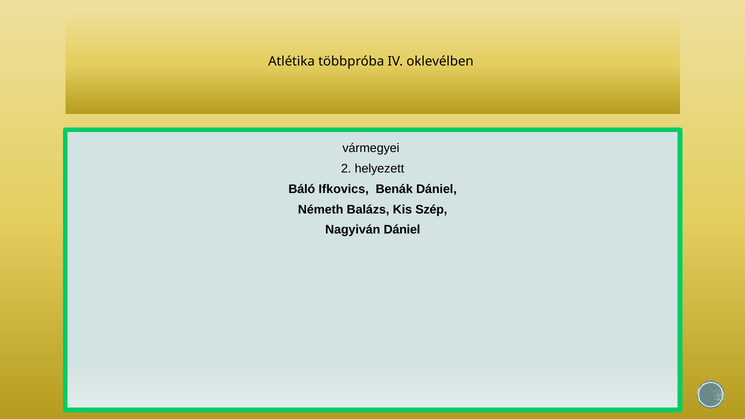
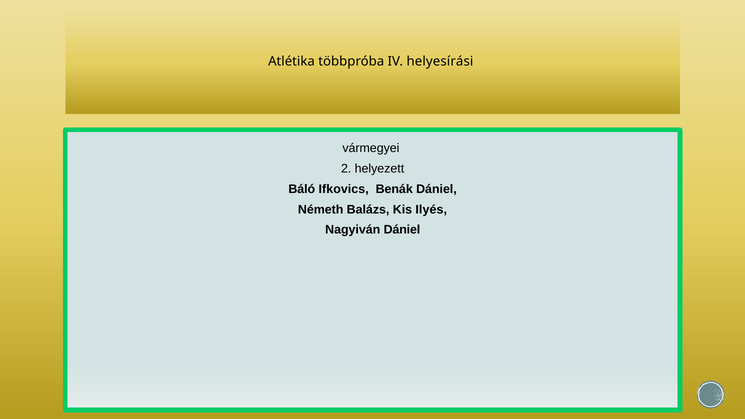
oklevélben: oklevélben -> helyesírási (440, 62)
Szép: Szép -> Ilyés (431, 209)
